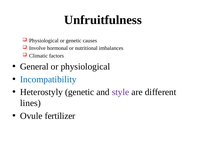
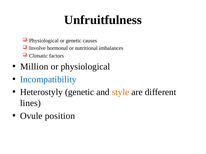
General: General -> Million (34, 67)
style colour: purple -> orange (120, 92)
fertilizer: fertilizer -> position (60, 116)
